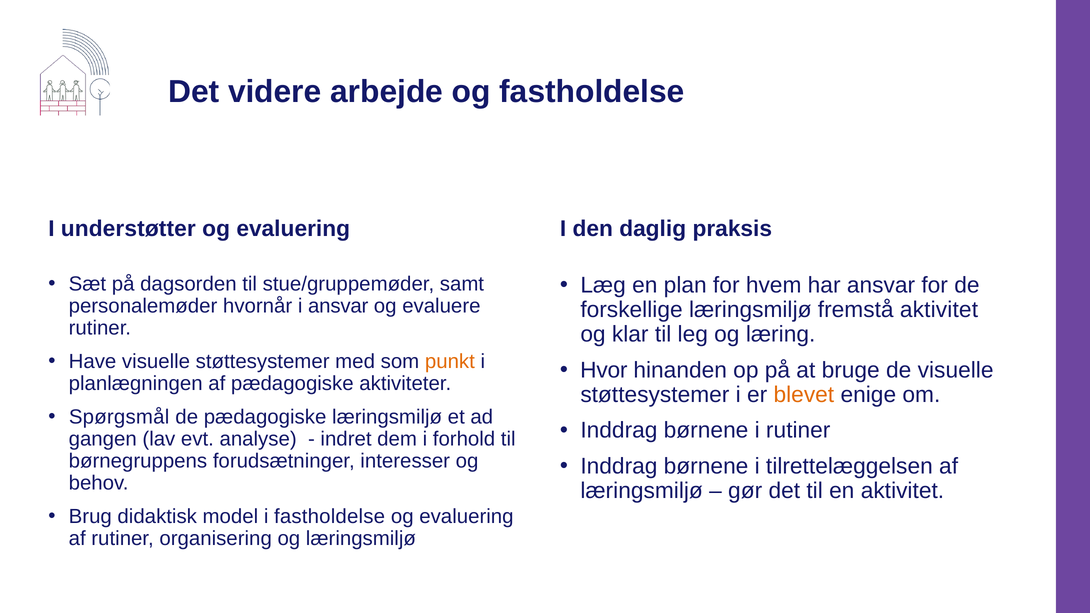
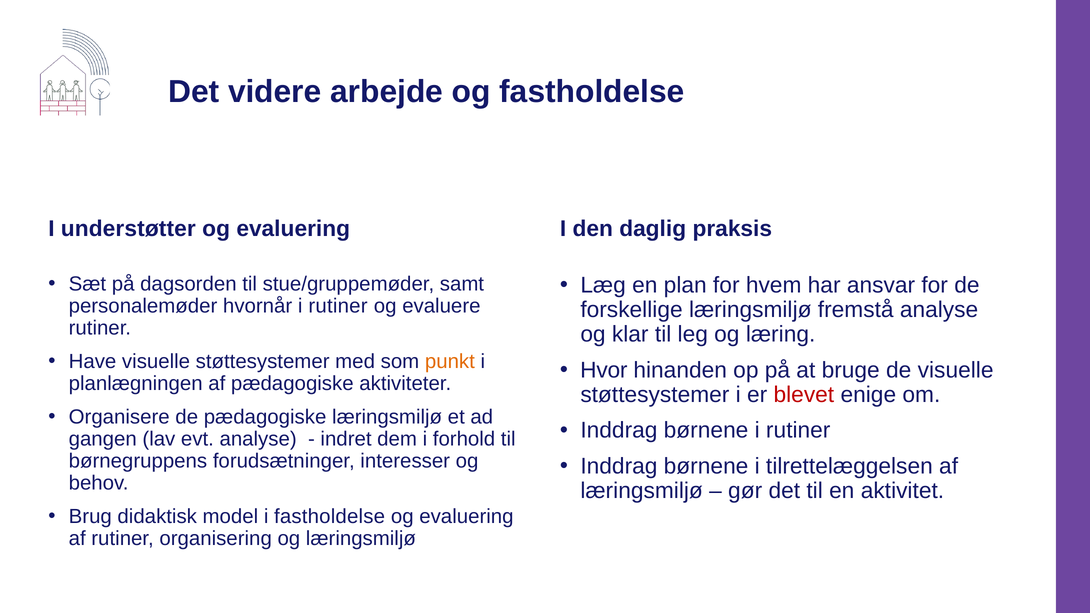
hvornår i ansvar: ansvar -> rutiner (338, 306)
fremstå aktivitet: aktivitet -> analyse (939, 310)
blevet colour: orange -> red (804, 395)
Spørgsmål: Spørgsmål -> Organisere (119, 417)
